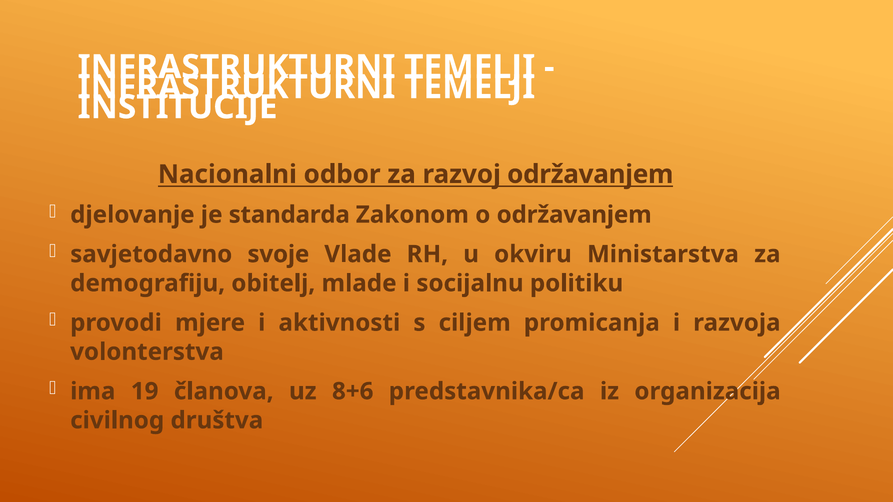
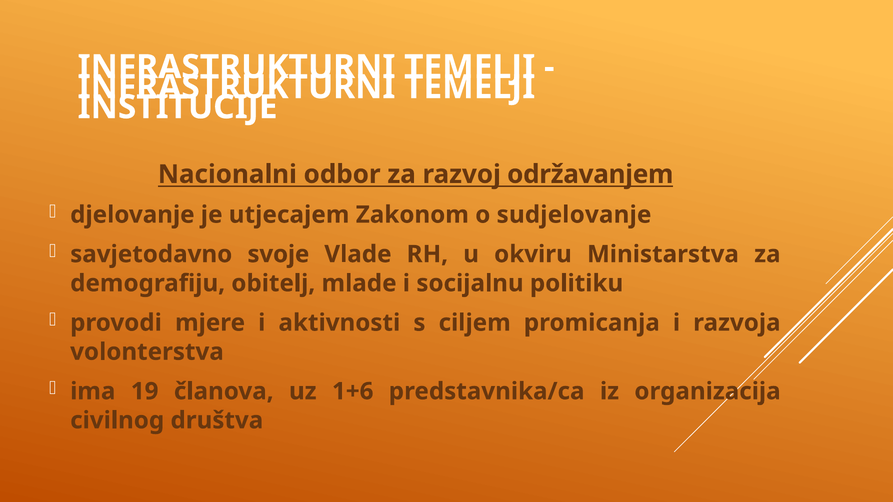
standarda: standarda -> utjecajem (289, 215)
o održavanjem: održavanjem -> sudjelovanje (574, 215)
8+6: 8+6 -> 1+6 (353, 392)
